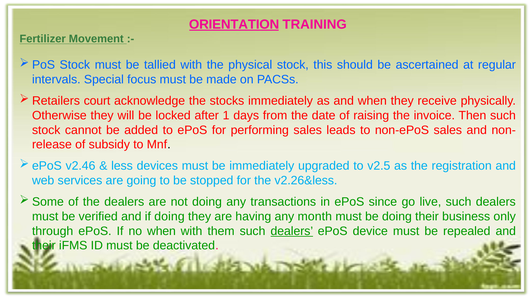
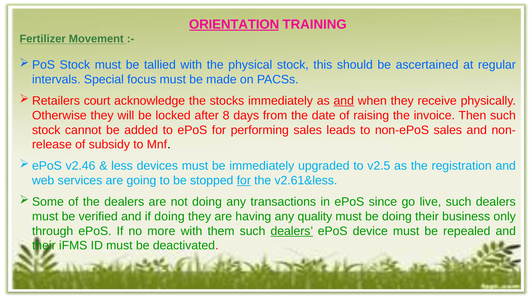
and underline: none -> present (344, 101)
1: 1 -> 8 (226, 116)
for underline: none -> present (244, 181)
v2.26&less: v2.26&less -> v2.61&less (306, 181)
month: month -> quality (315, 217)
no when: when -> more (161, 231)
